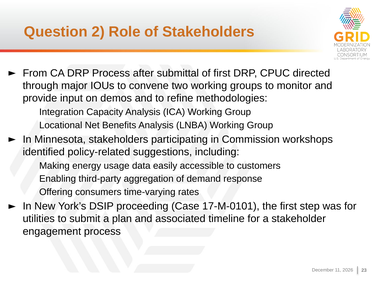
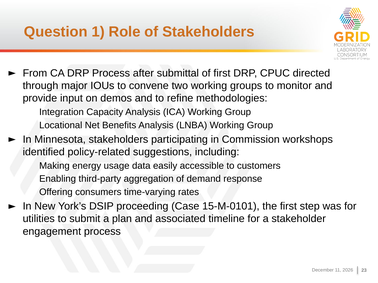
2: 2 -> 1 (98, 32)
17-M-0101: 17-M-0101 -> 15-M-0101 (231, 207)
